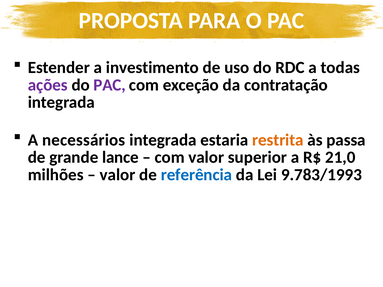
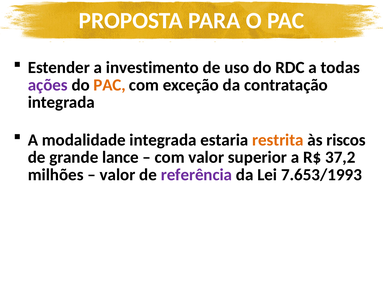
PAC colour: purple -> orange (110, 85)
necessários: necessários -> modalidade (84, 140)
passa: passa -> riscos (346, 140)
21,0: 21,0 -> 37,2 (340, 158)
referência colour: blue -> purple (196, 175)
9.783/1993: 9.783/1993 -> 7.653/1993 (321, 175)
